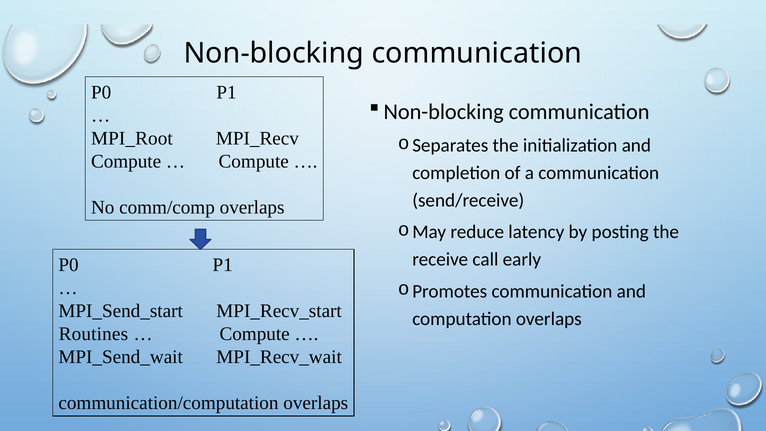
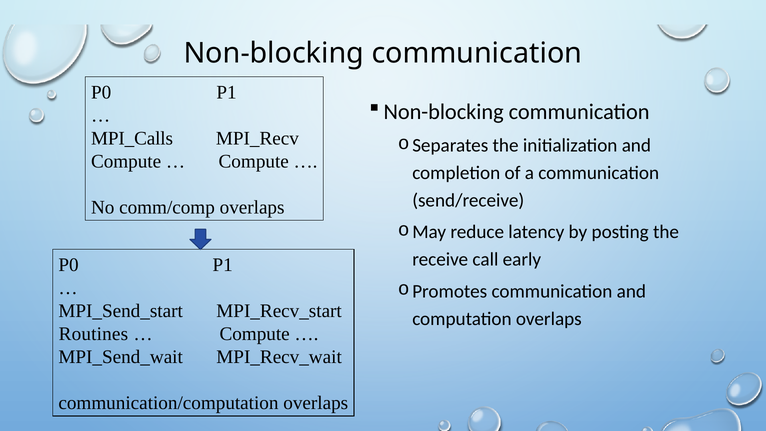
MPI_Root: MPI_Root -> MPI_Calls (132, 138)
